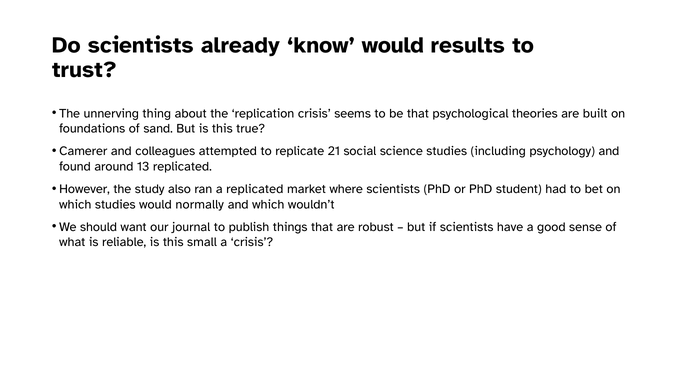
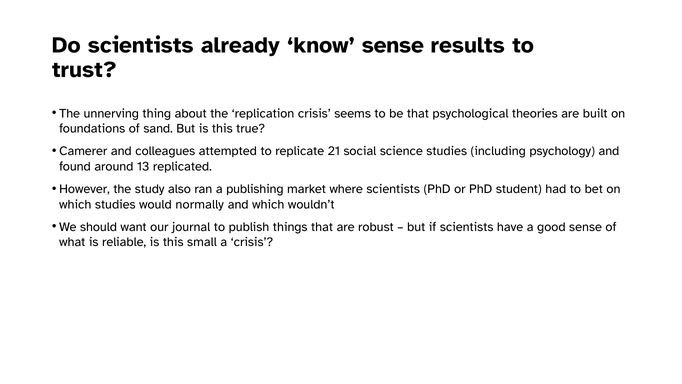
know would: would -> sense (393, 45)
a replicated: replicated -> publishing (255, 189)
